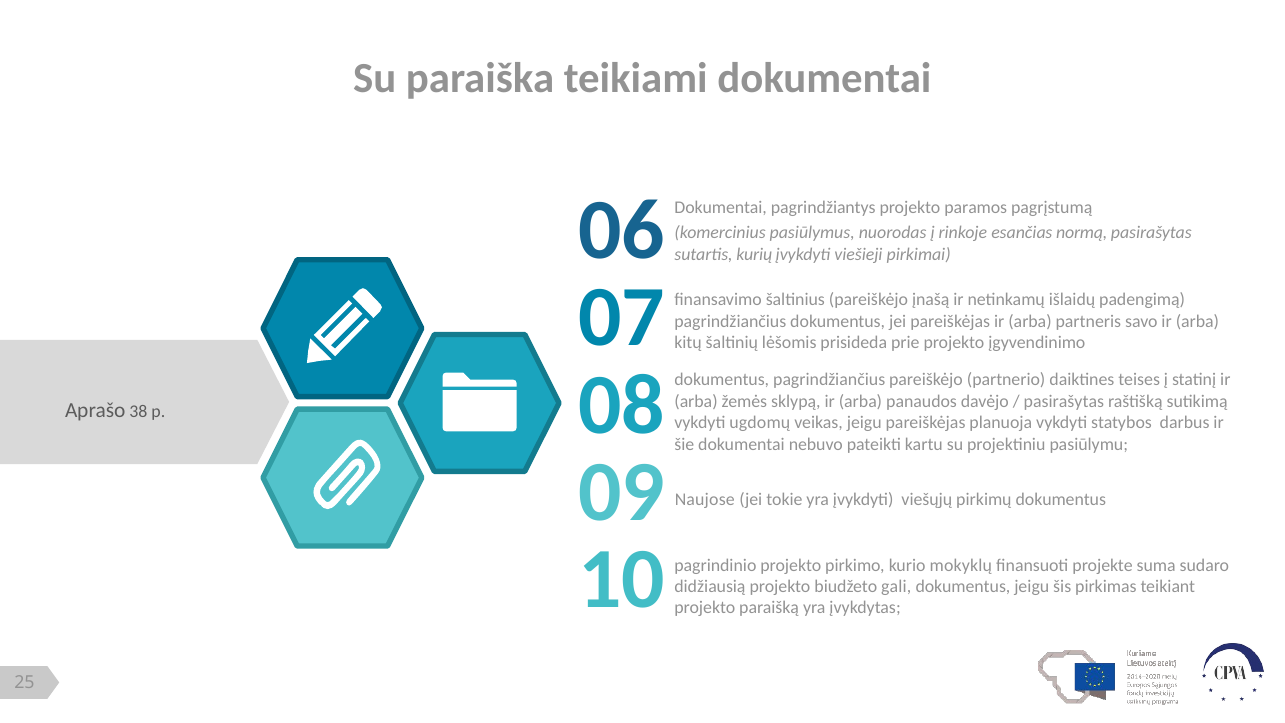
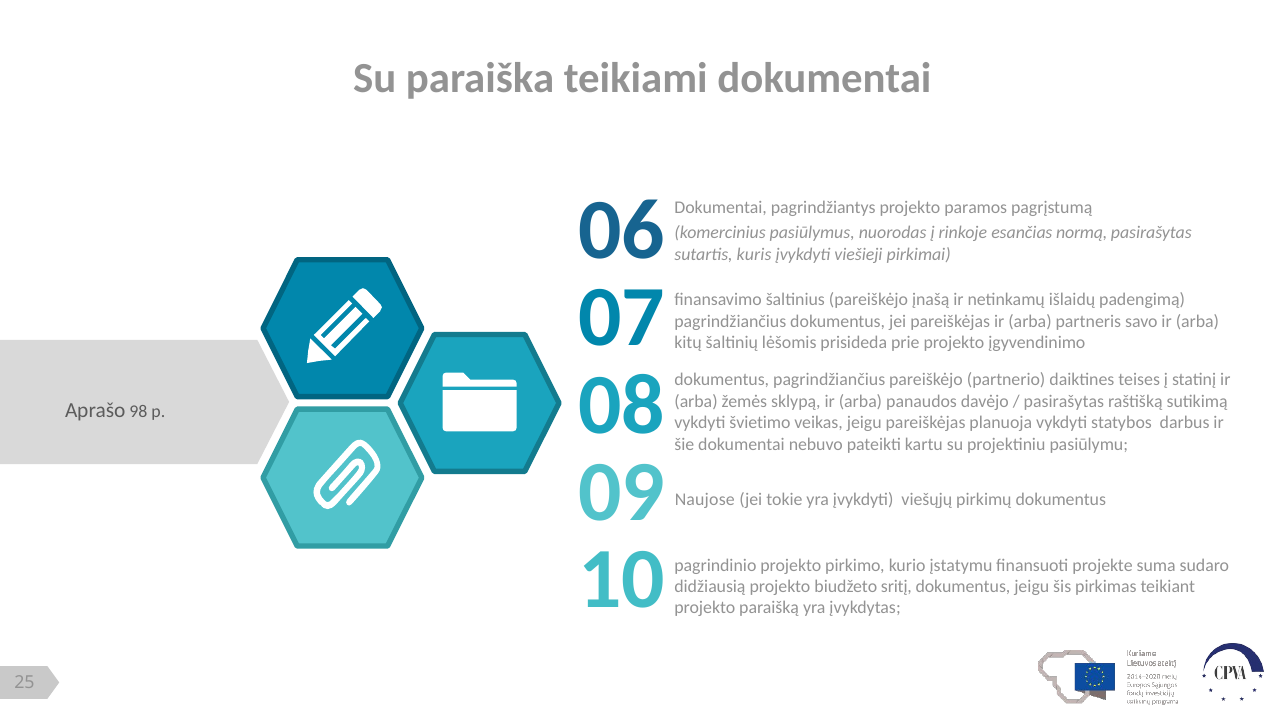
kurių: kurių -> kuris (754, 254)
38: 38 -> 98 (138, 412)
ugdomų: ugdomų -> švietimo (760, 423)
mokyklų: mokyklų -> įstatymu (961, 565)
gali: gali -> sritį (896, 586)
